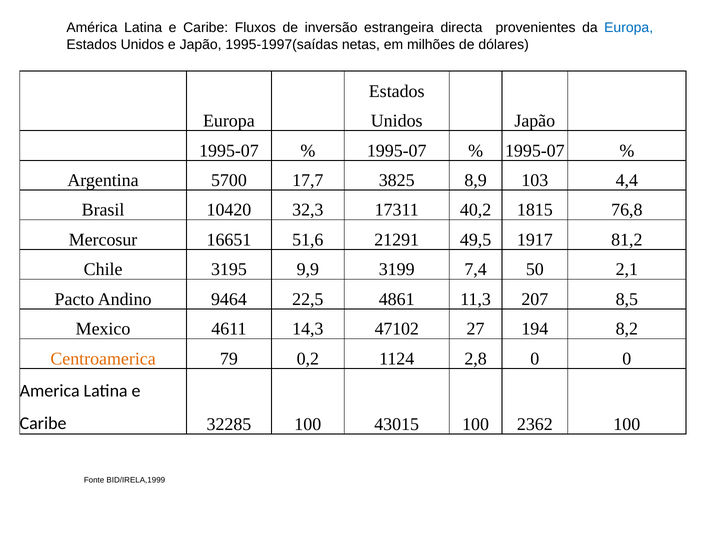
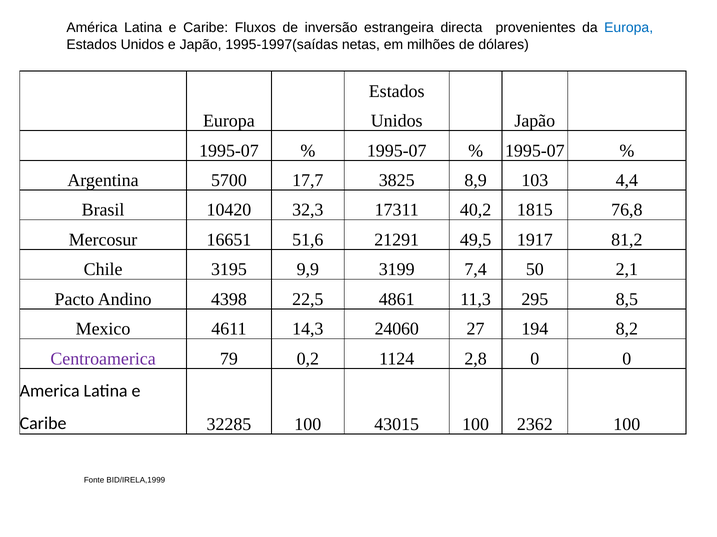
9464: 9464 -> 4398 (229, 300)
207: 207 -> 295 (535, 300)
47102: 47102 -> 24060 (397, 329)
Centroamerica colour: orange -> purple (103, 359)
